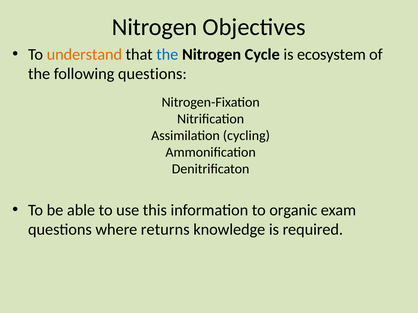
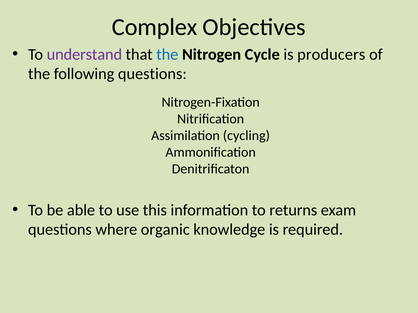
Nitrogen: Nitrogen -> Complex (155, 27)
understand colour: orange -> purple (84, 54)
ecosystem: ecosystem -> producers (331, 54)
organic: organic -> returns (293, 210)
returns: returns -> organic (165, 230)
